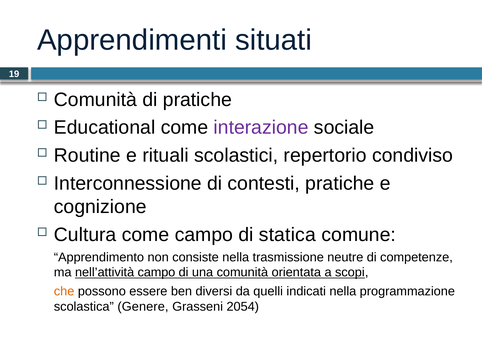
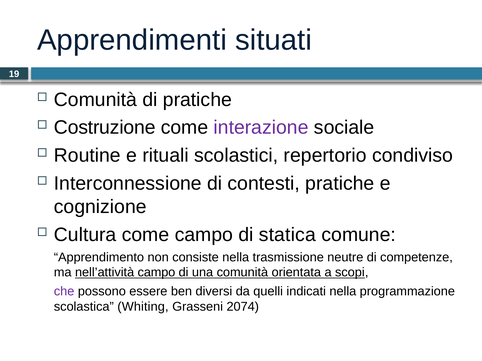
Educational: Educational -> Costruzione (105, 128)
che colour: orange -> purple (64, 292)
Genere: Genere -> Whiting (143, 307)
2054: 2054 -> 2074 (243, 307)
